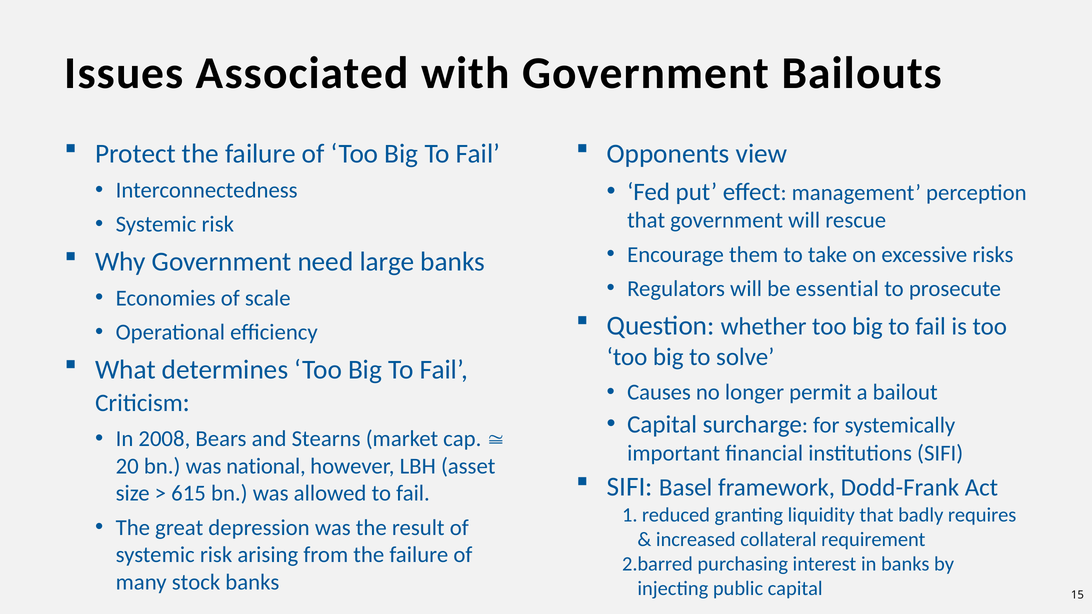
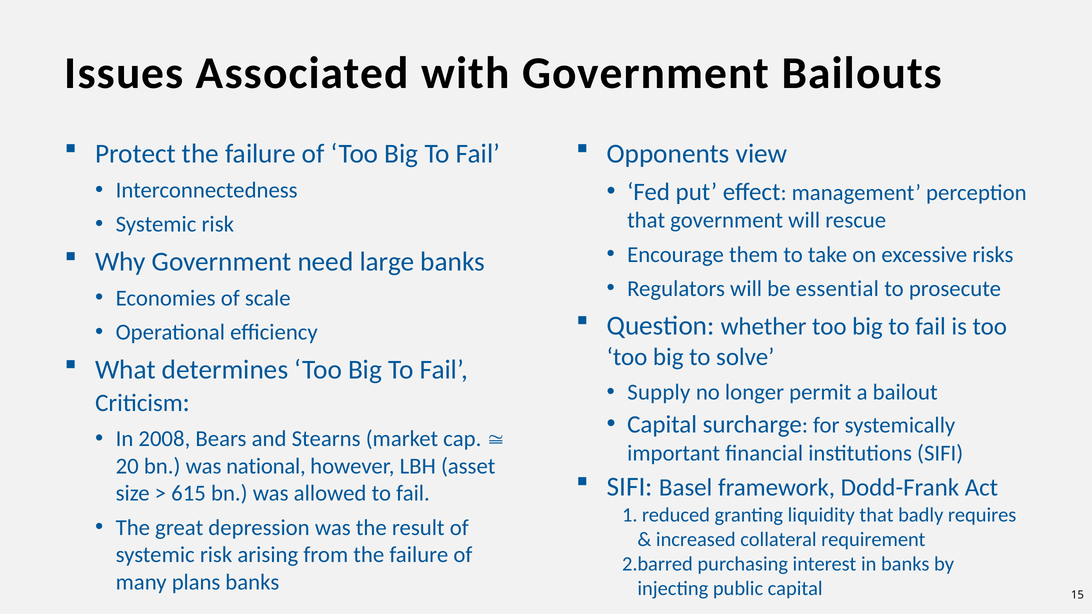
Causes: Causes -> Supply (659, 393)
stock: stock -> plans (196, 582)
